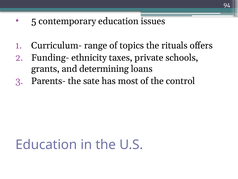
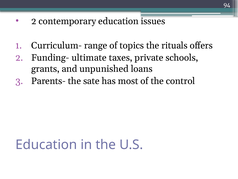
5: 5 -> 2 (34, 21)
ethnicity: ethnicity -> ultimate (89, 57)
determining: determining -> unpunished (104, 69)
